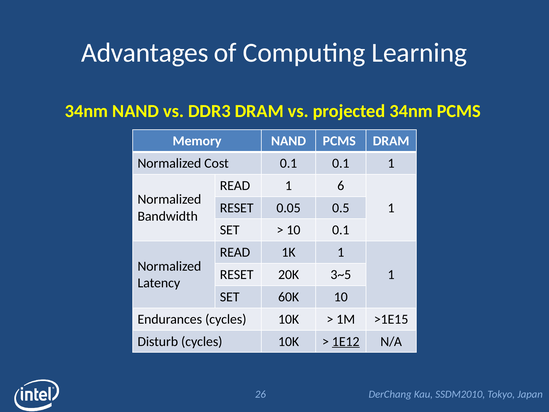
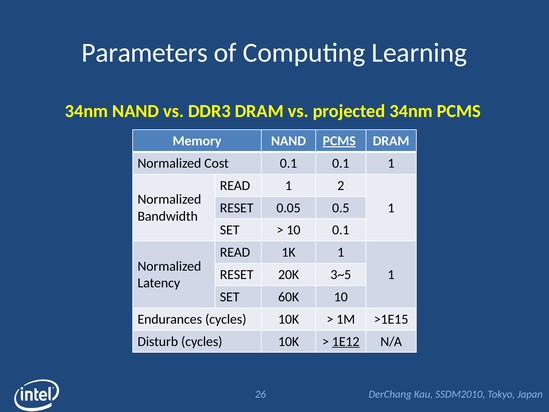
Advantages: Advantages -> Parameters (145, 53)
PCMS underline: none -> present (339, 141)
6: 6 -> 2 (341, 185)
